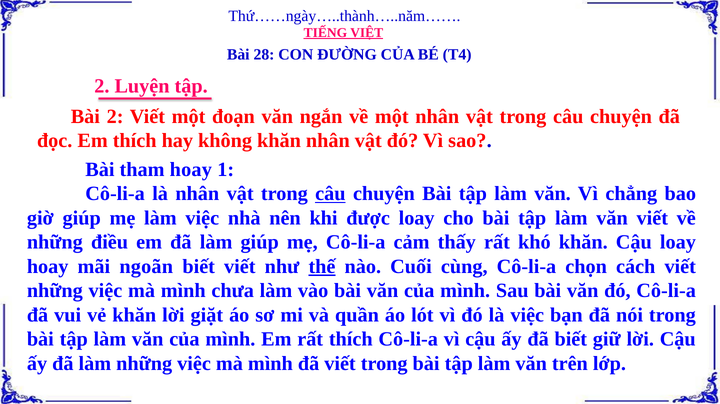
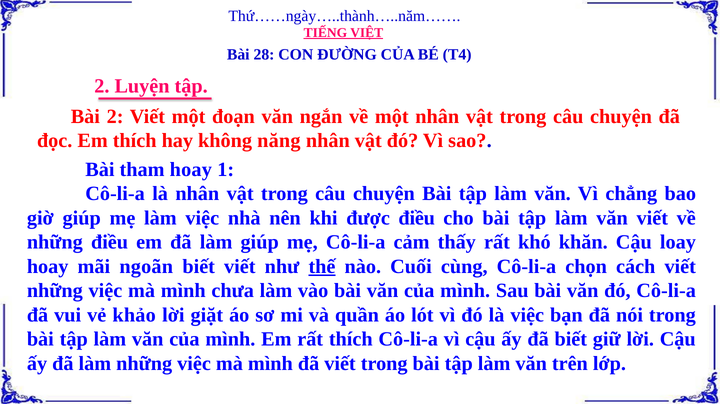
không khăn: khăn -> năng (279, 141)
câu underline: present -> none (330, 194)
được loay: loay -> điều (417, 218)
vẻ khăn: khăn -> khảo (134, 315)
